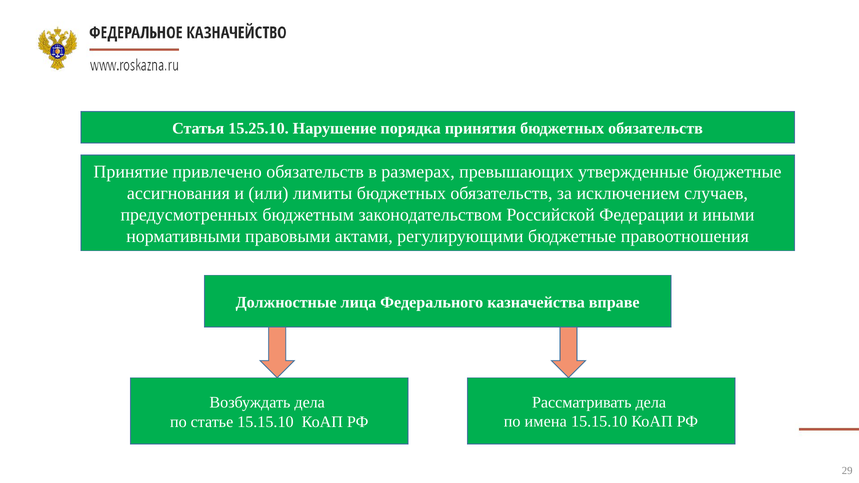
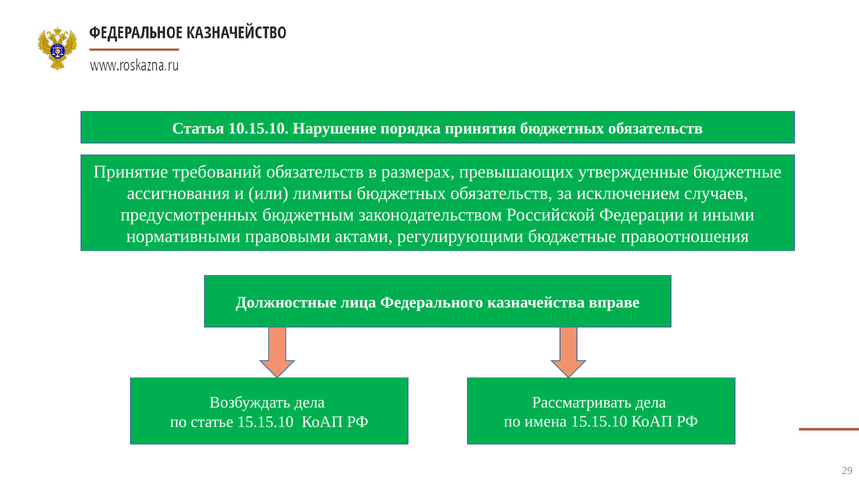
15.25.10: 15.25.10 -> 10.15.10 (259, 128)
привлечено: привлечено -> требований (217, 172)
